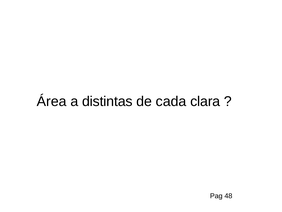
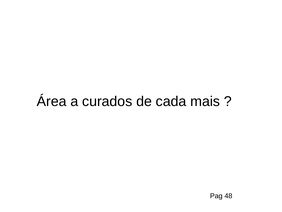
distintas: distintas -> curados (107, 101)
clara: clara -> mais (205, 101)
